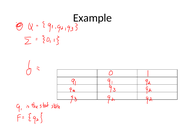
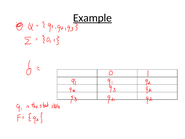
Example underline: none -> present (92, 18)
